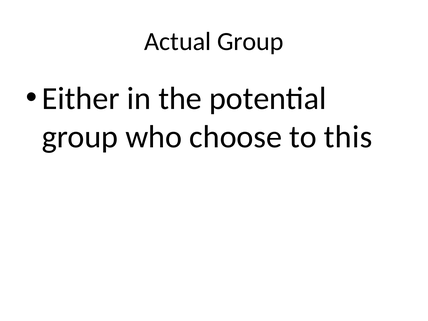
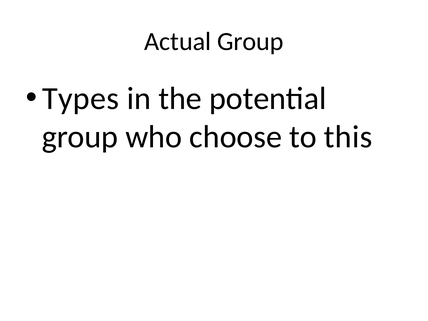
Either: Either -> Types (81, 99)
